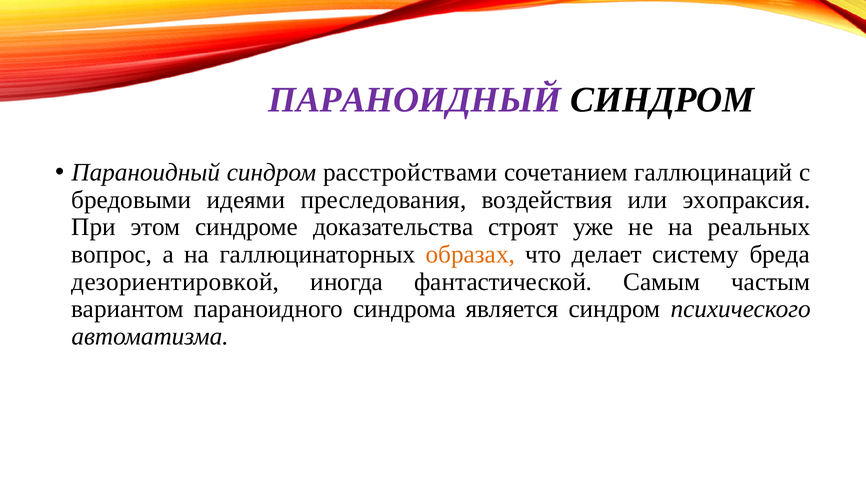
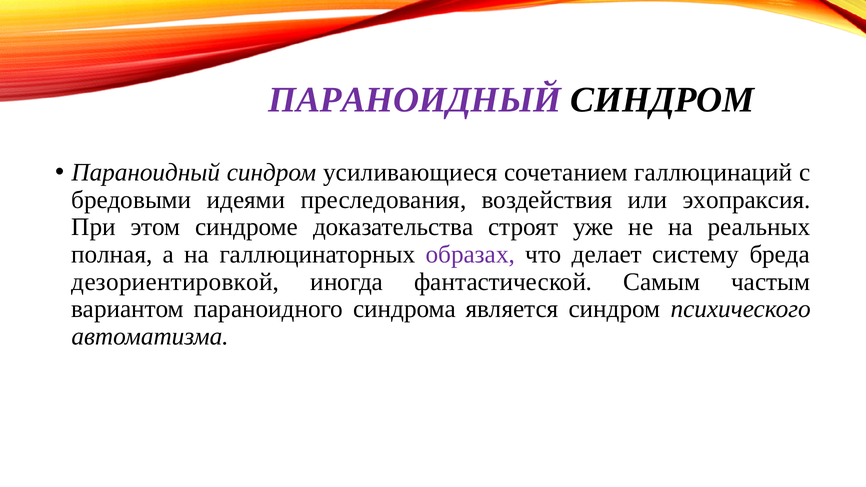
расстройствами: расстройствами -> усиливающиеся (410, 173)
вопрос: вопрос -> полная (112, 254)
образах colour: orange -> purple (470, 254)
